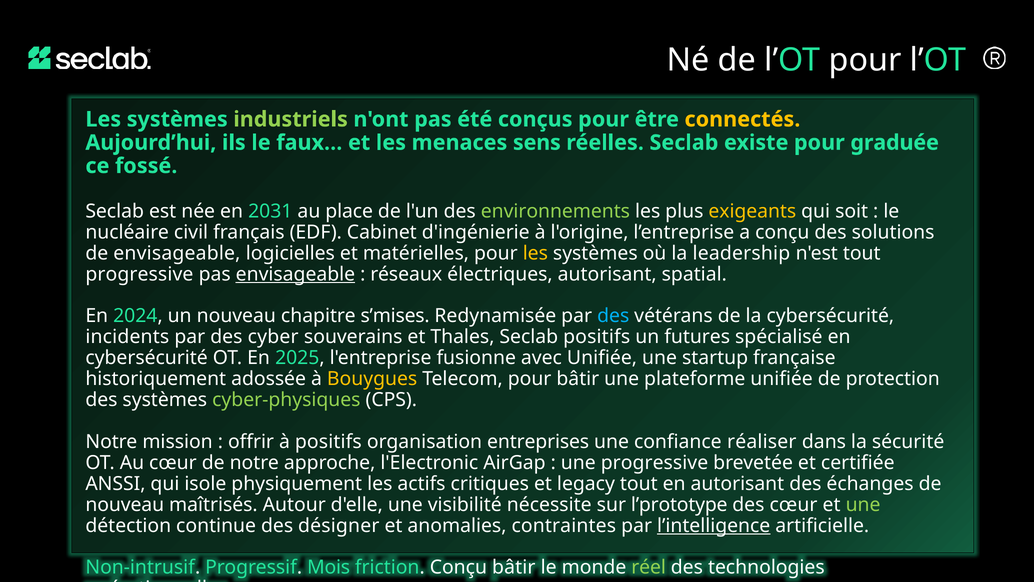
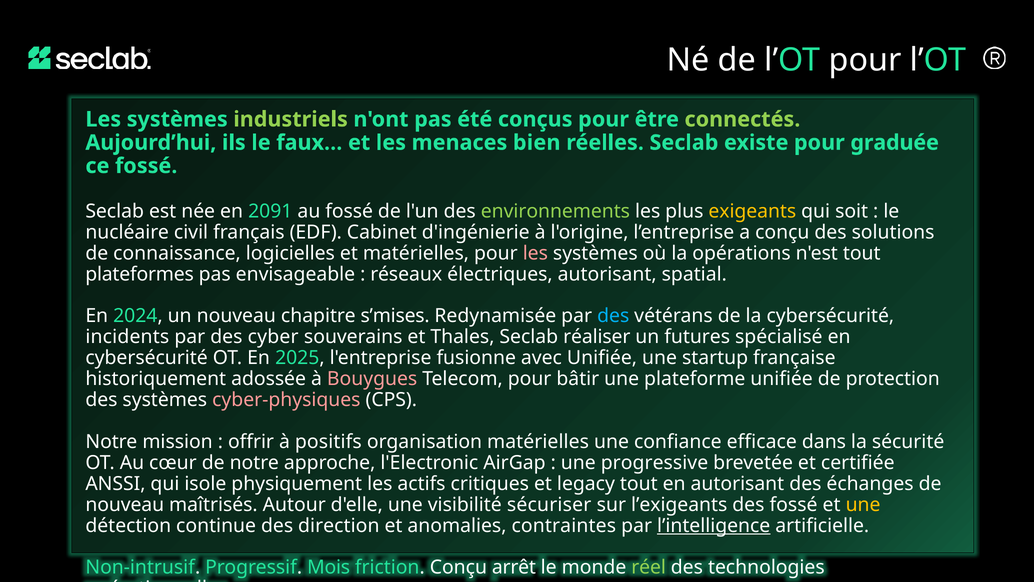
connectés colour: yellow -> light green (742, 119)
sens: sens -> bien (537, 143)
2031: 2031 -> 2091 (270, 211)
au place: place -> fossé (349, 211)
de envisageable: envisageable -> connaissance (177, 253)
les colour: yellow -> pink (535, 253)
leadership: leadership -> opérations (741, 253)
progressive: progressive -> plateformes (140, 274)
envisageable underline: present -> none (295, 274)
Seclab positifs: positifs -> réaliser (597, 337)
Bouygues colour: yellow -> pink (372, 379)
cyber-physiques colour: light green -> pink (286, 400)
organisation entreprises: entreprises -> matérielles (538, 442)
réaliser: réaliser -> efficace (762, 442)
nécessite: nécessite -> sécuriser (549, 504)
l’prototype: l’prototype -> l’exigeants (679, 504)
des cœur: cœur -> fossé (794, 504)
une colour: light green -> yellow (863, 504)
désigner: désigner -> direction (339, 525)
Conçu bâtir: bâtir -> arrêt (514, 567)
